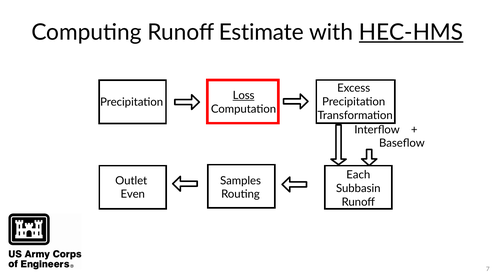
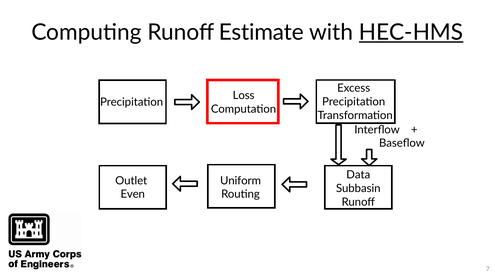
Loss underline: present -> none (244, 96)
Each: Each -> Data (358, 175)
Samples: Samples -> Uniform (241, 181)
